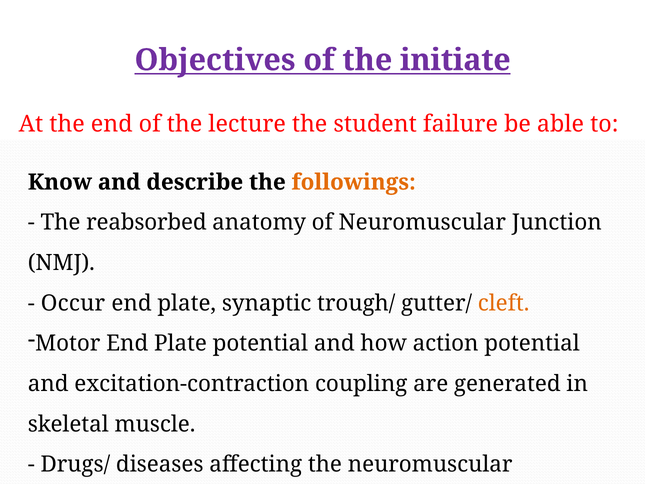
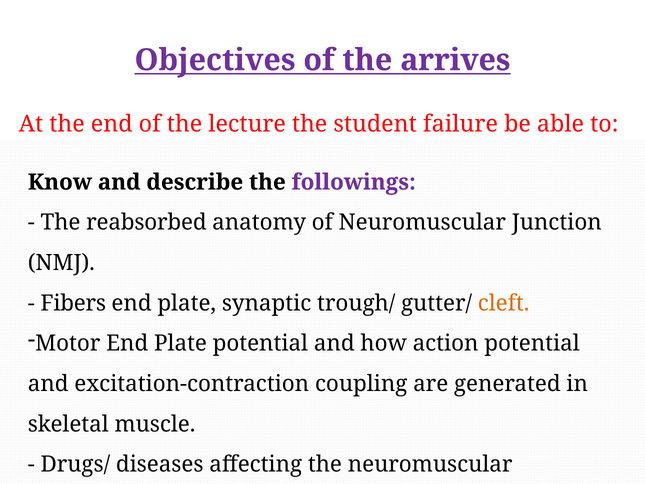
initiate: initiate -> arrives (455, 60)
followings colour: orange -> purple (354, 182)
Occur: Occur -> Fibers (73, 303)
